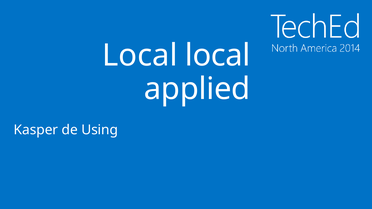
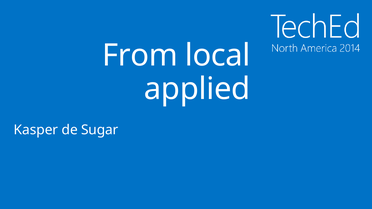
Local: Local -> From (140, 55)
Using: Using -> Sugar (100, 130)
